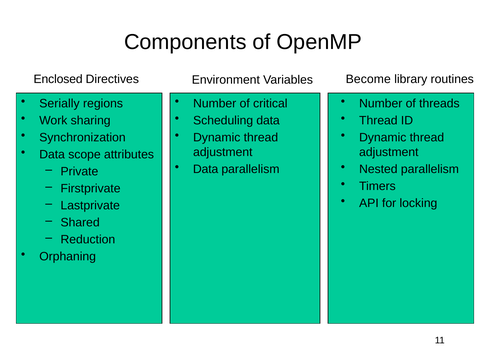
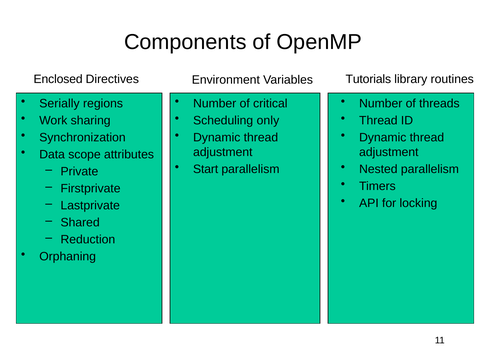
Become: Become -> Tutorials (368, 79)
Scheduling data: data -> only (268, 121)
Data: Data -> Start (206, 169)
